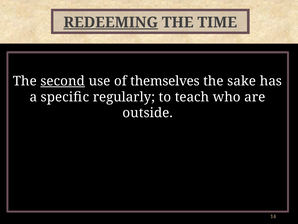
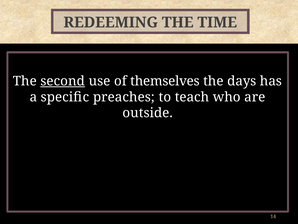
REDEEMING underline: present -> none (111, 22)
sake: sake -> days (242, 81)
regularly: regularly -> preaches (124, 97)
